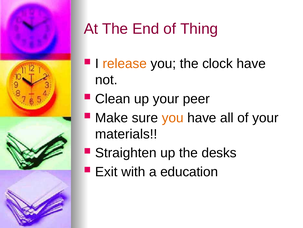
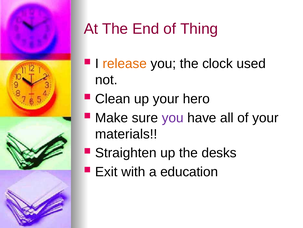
clock have: have -> used (251, 64)
peer: peer -> hero (196, 99)
you colour: orange -> purple (173, 117)
